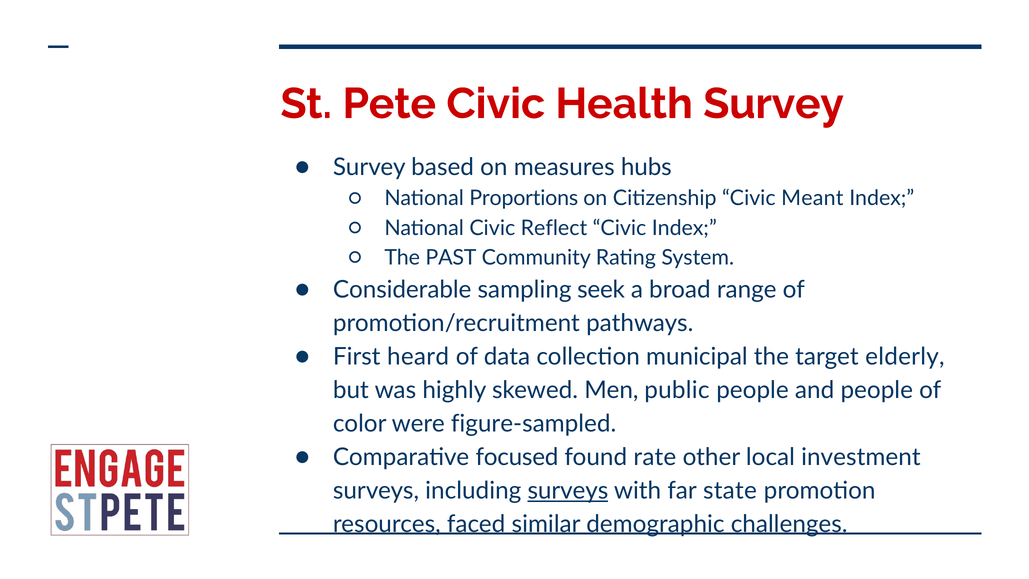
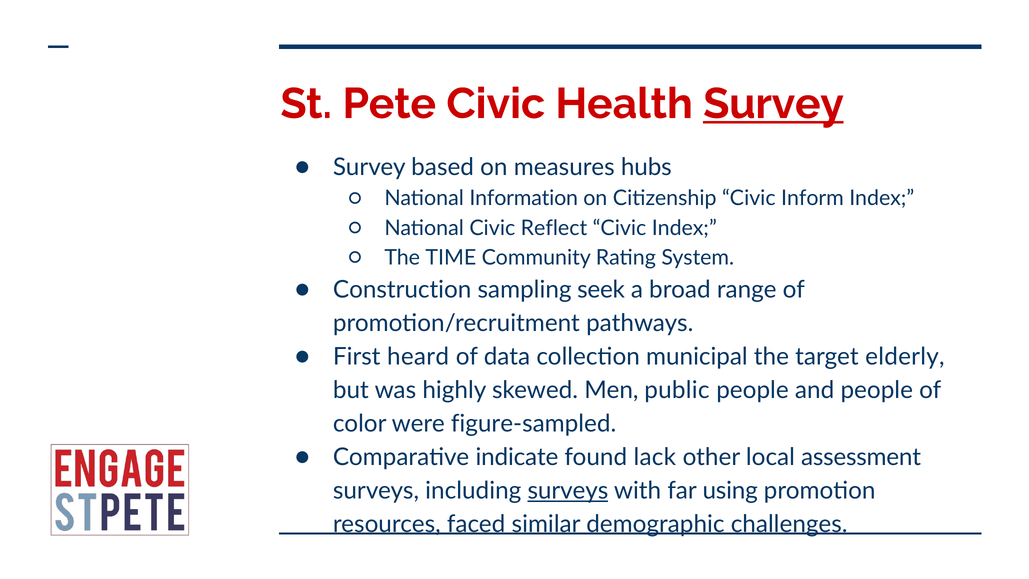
Survey underline: none -> present (774, 104)
Proportions: Proportions -> Information (524, 198)
Meant: Meant -> Inform (812, 198)
PAST: PAST -> TIME (451, 257)
Considerable: Considerable -> Construction (402, 289)
focused: focused -> indicate (517, 457)
rate: rate -> lack (655, 457)
investment: investment -> assessment (861, 457)
state: state -> using (730, 490)
